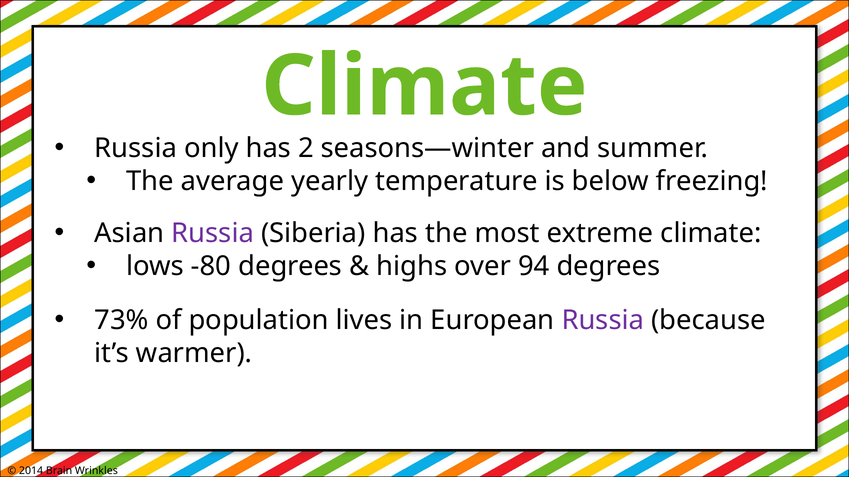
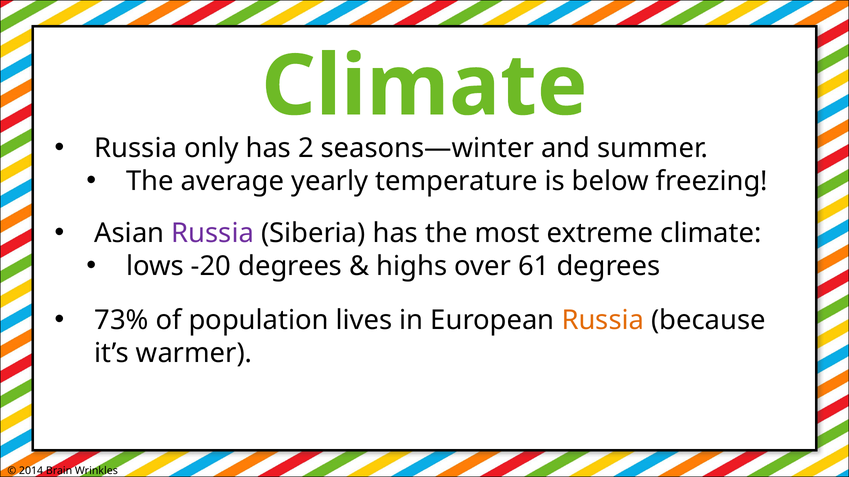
-80: -80 -> -20 (211, 266)
94: 94 -> 61 (534, 266)
Russia colour: purple -> orange (603, 321)
